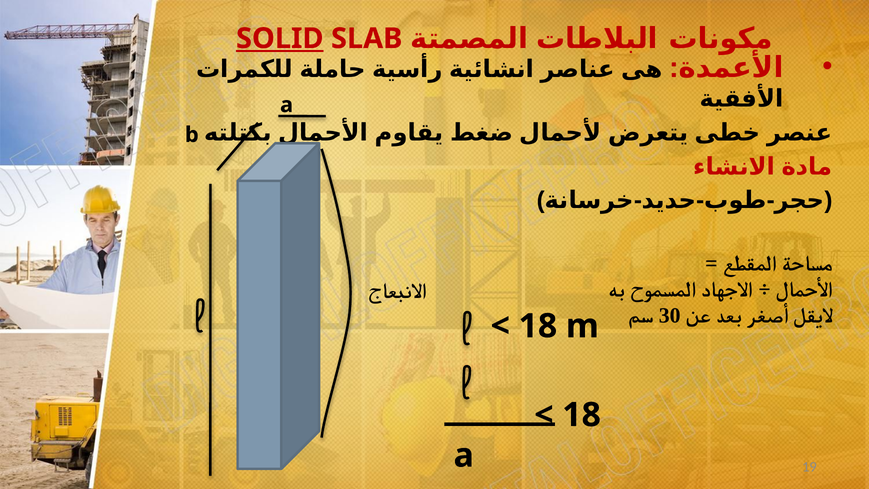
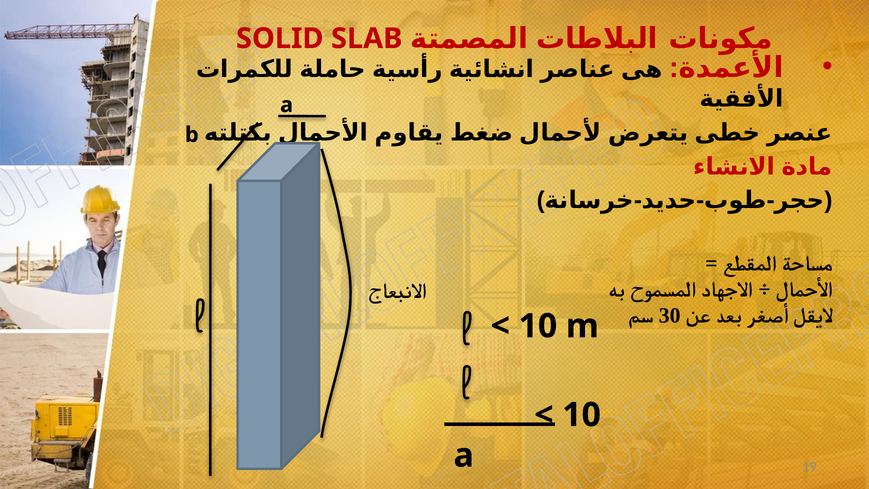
SOLID underline: present -> none (280, 39)
18: 18 -> 10 (538, 326)
18: 18 -> 10 (582, 415)
